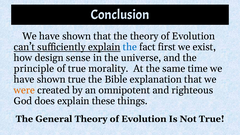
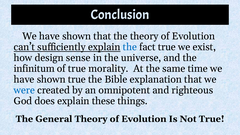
fact first: first -> true (167, 47)
principle: principle -> infinitum (34, 69)
were colour: orange -> blue (24, 90)
